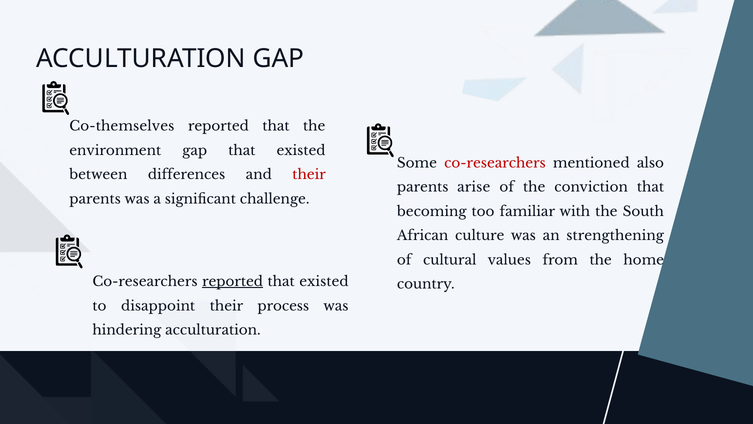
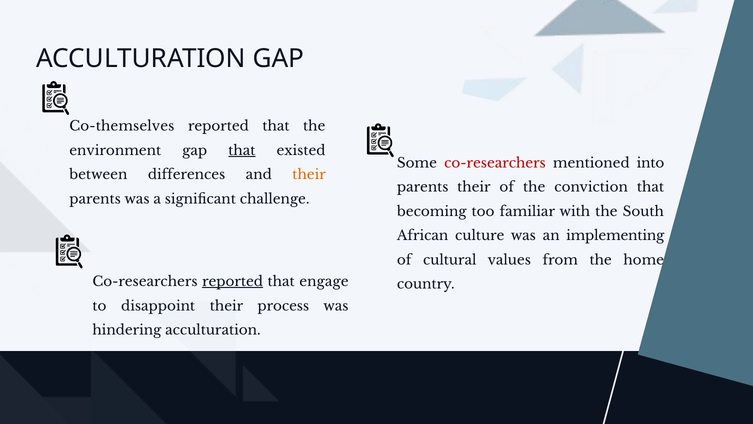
that underline: none -> present (242, 150)
also: also -> into (651, 163)
their colour: red -> orange (309, 175)
parents arise: arise -> their (474, 187)
strengthening: strengthening -> implementing (615, 236)
existed: existed -> engage (324, 281)
